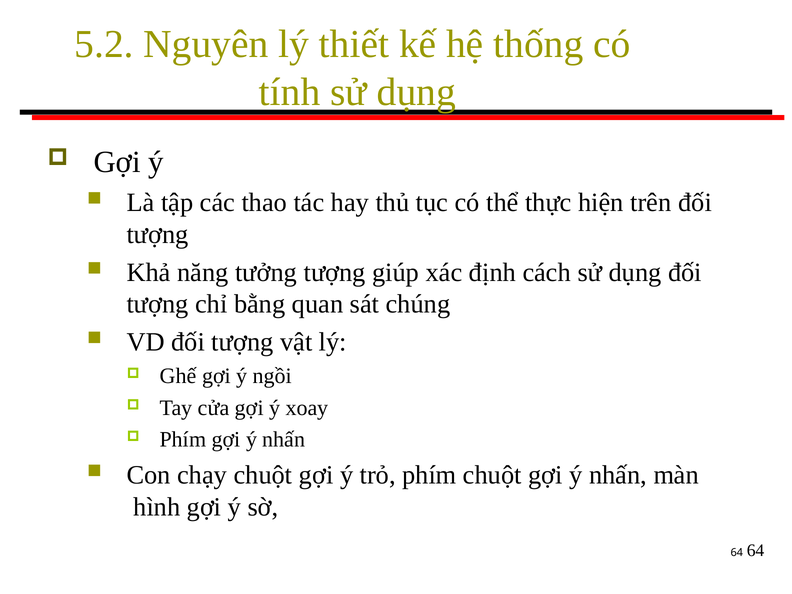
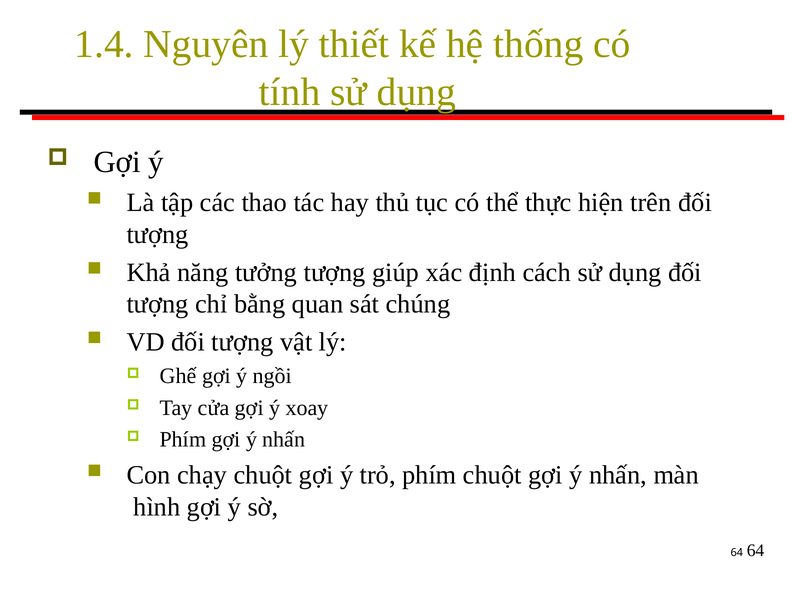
5.2: 5.2 -> 1.4 (104, 44)
